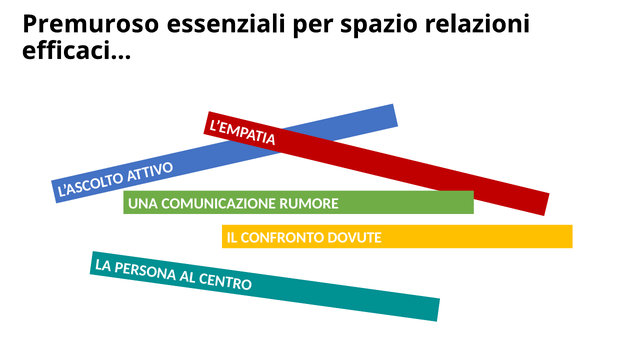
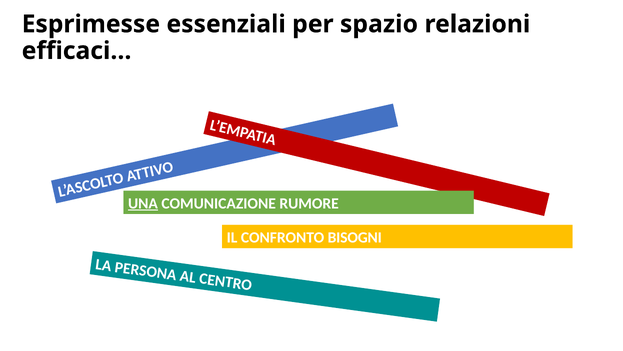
Premuroso: Premuroso -> Esprimesse (91, 24)
UNA underline: none -> present (143, 203)
DOVUTE: DOVUTE -> BISOGNI (355, 237)
